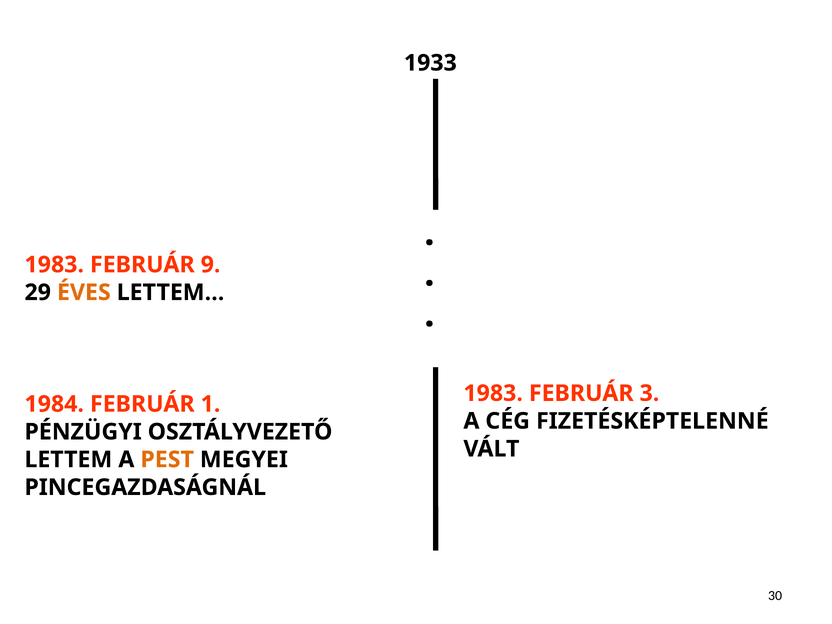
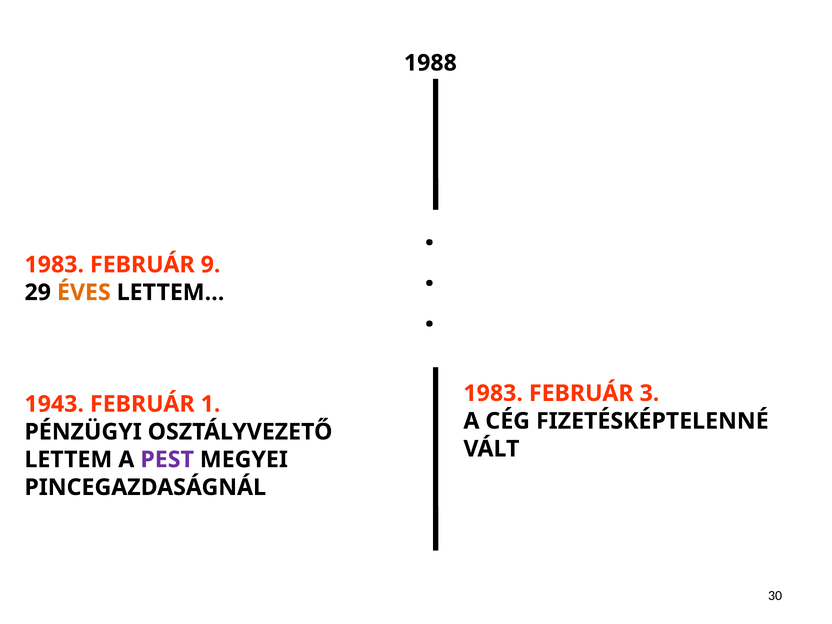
1933: 1933 -> 1988 (430, 63)
1984: 1984 -> 1943 (54, 404)
PEST colour: orange -> purple (167, 460)
